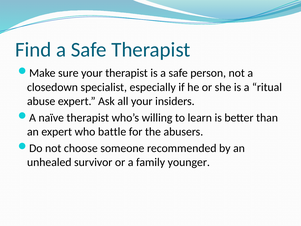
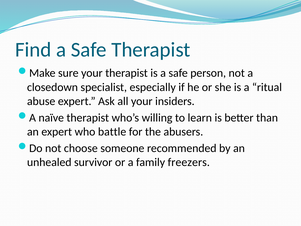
younger: younger -> freezers (189, 162)
